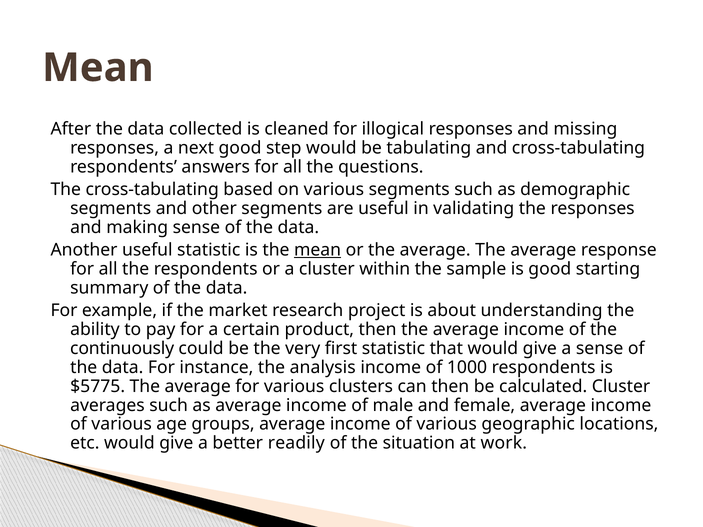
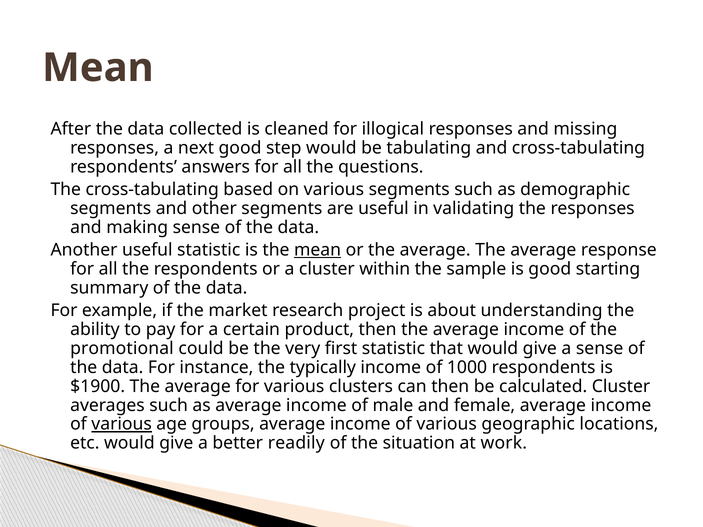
continuously: continuously -> promotional (122, 348)
analysis: analysis -> typically (323, 367)
$5775: $5775 -> $1900 (98, 386)
various underline: none -> present (122, 424)
